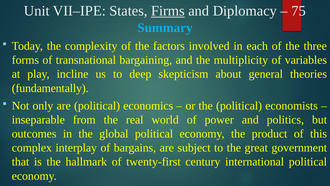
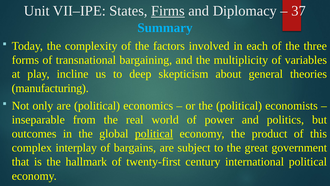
75: 75 -> 37 (299, 11)
fundamentally: fundamentally -> manufacturing (50, 88)
political underline: none -> present (154, 133)
